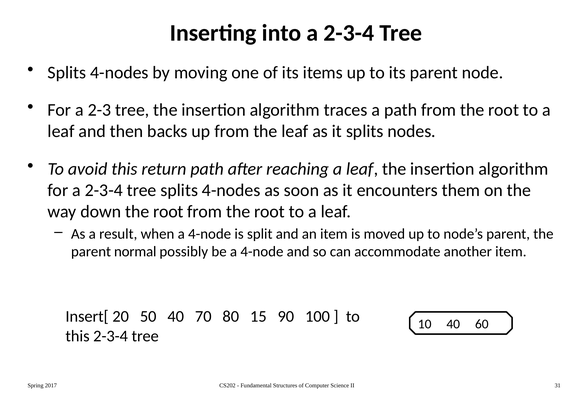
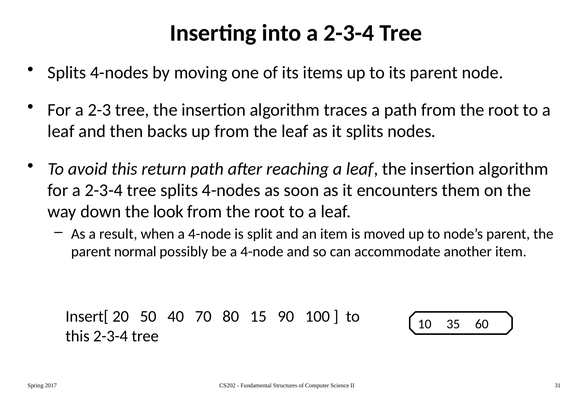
down the root: root -> look (168, 211)
10 40: 40 -> 35 (453, 324)
